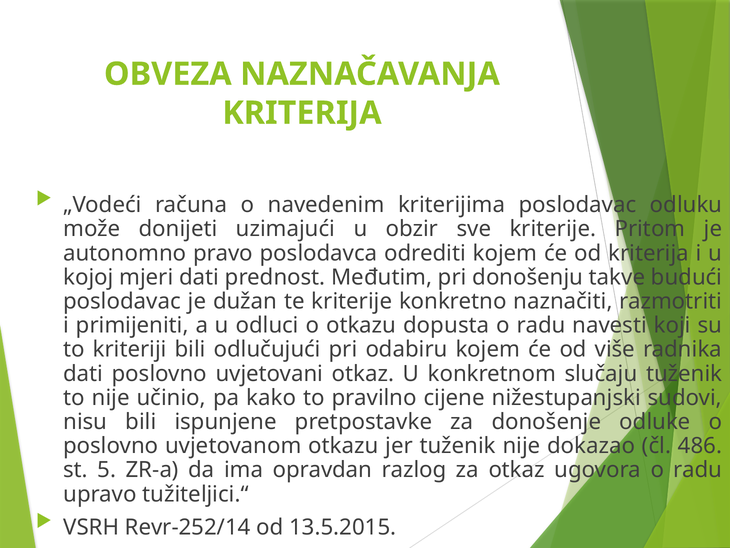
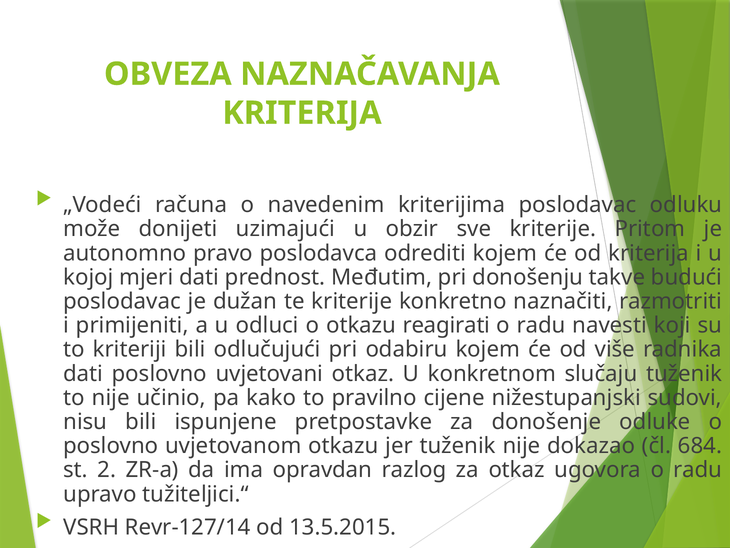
dopusta: dopusta -> reagirati (446, 325)
486: 486 -> 684 (700, 446)
5: 5 -> 2 (107, 470)
Revr-252/14: Revr-252/14 -> Revr-127/14 (188, 527)
